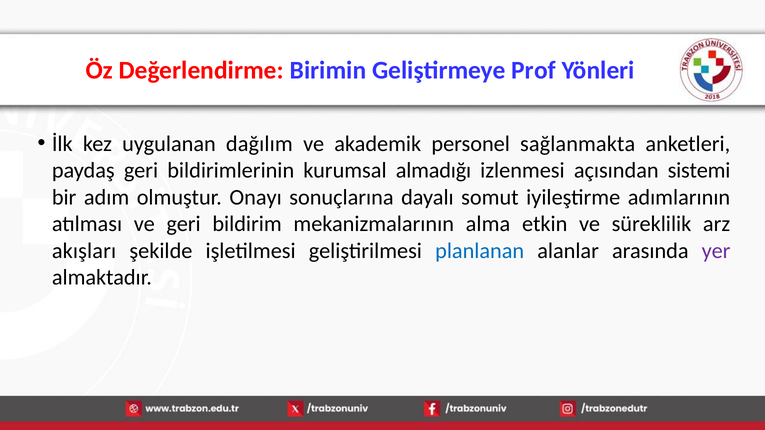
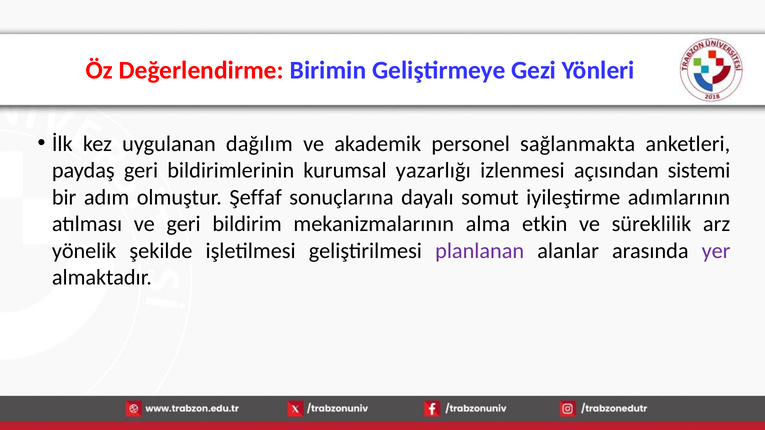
Prof: Prof -> Gezi (534, 70)
almadığı: almadığı -> yazarlığı (433, 171)
Onayı: Onayı -> Şeffaf (256, 197)
akışları: akışları -> yönelik (84, 251)
planlanan colour: blue -> purple (480, 251)
